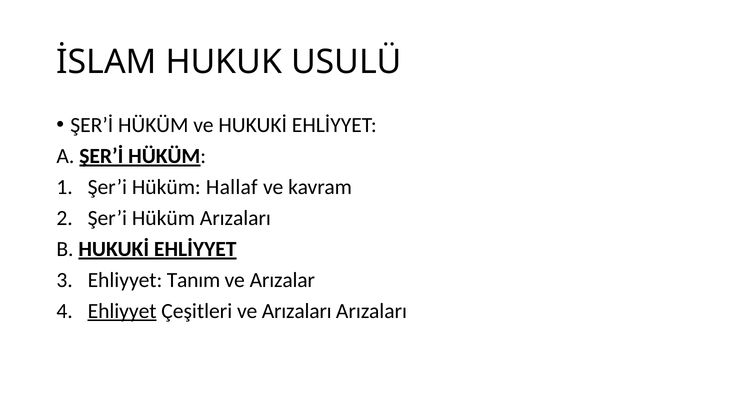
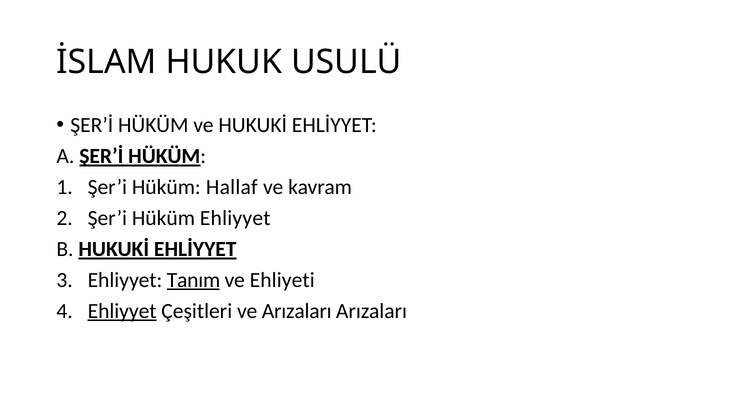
Hüküm Arızaları: Arızaları -> Ehliyyet (235, 218)
Tanım underline: none -> present (194, 280)
Arızalar: Arızalar -> Ehliyeti (282, 280)
